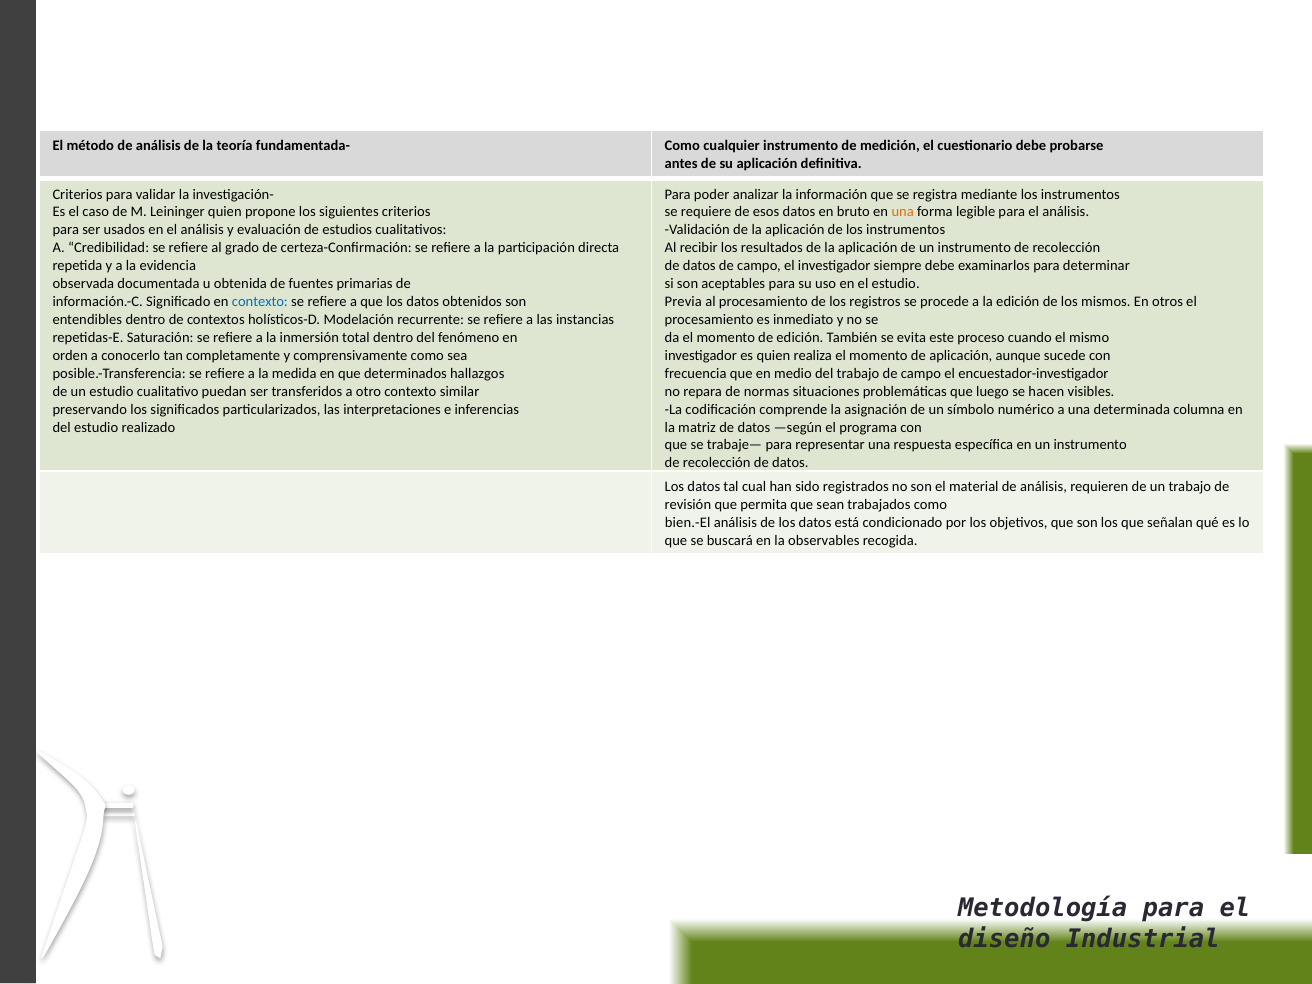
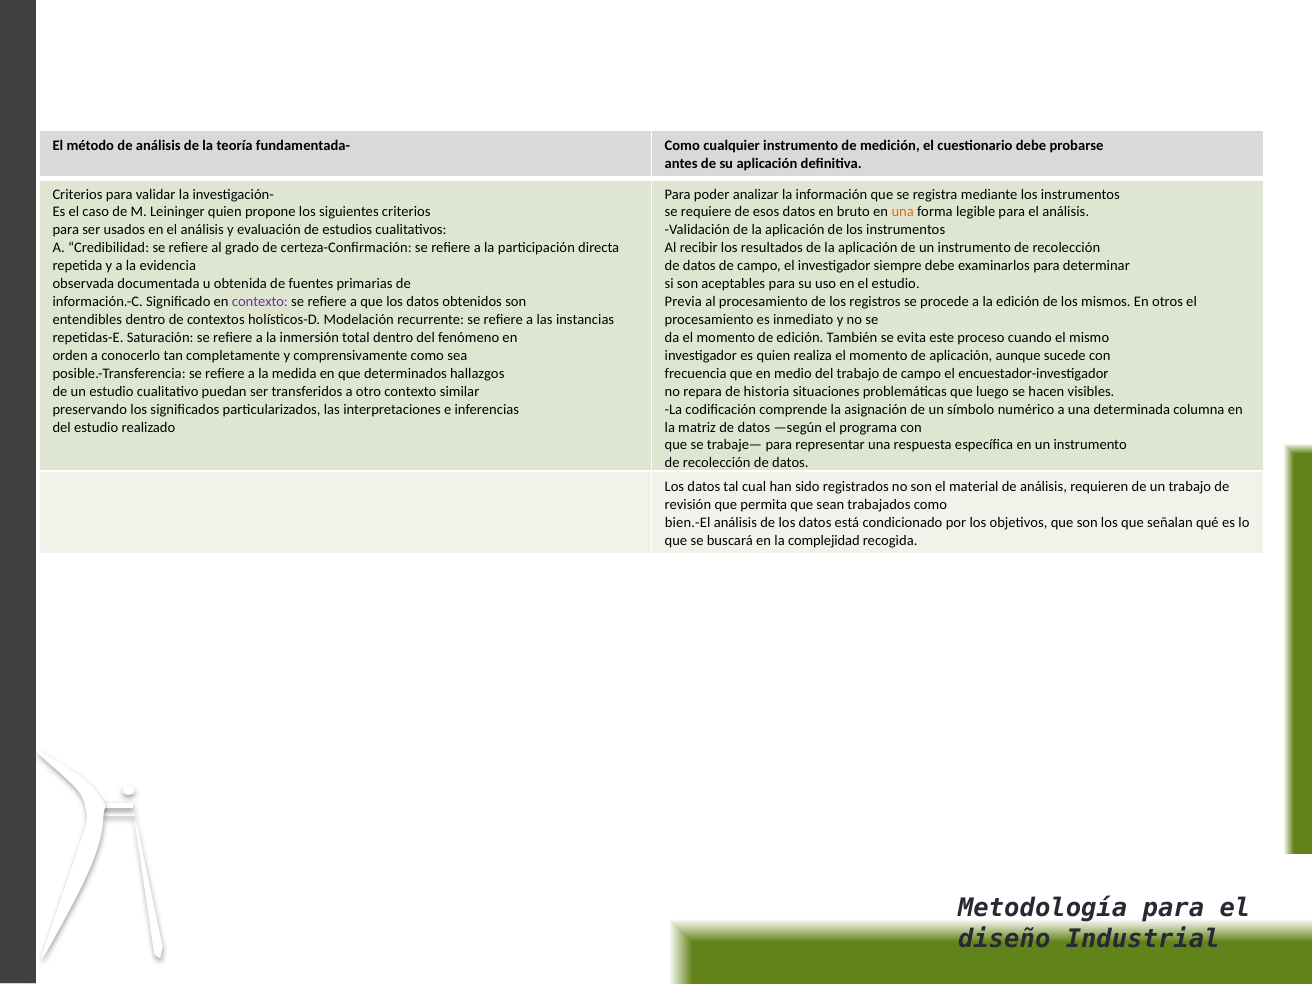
contexto colour: blue -> purple (260, 302)
normas: normas -> historia (767, 391)
observables: observables -> complejidad (824, 541)
